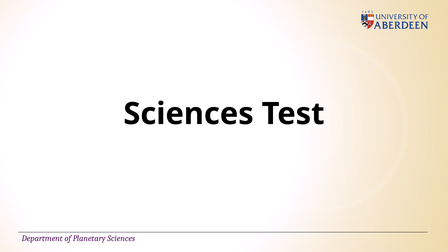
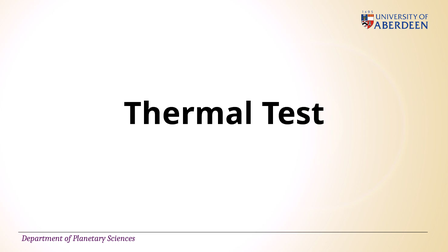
Sciences: Sciences -> Thermal (188, 114)
